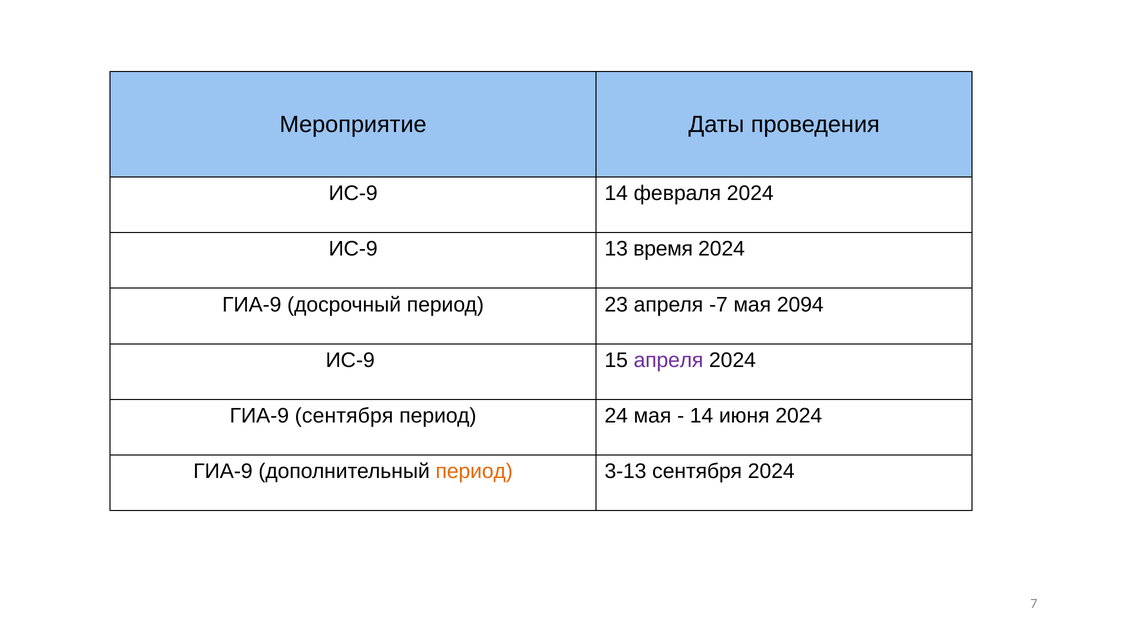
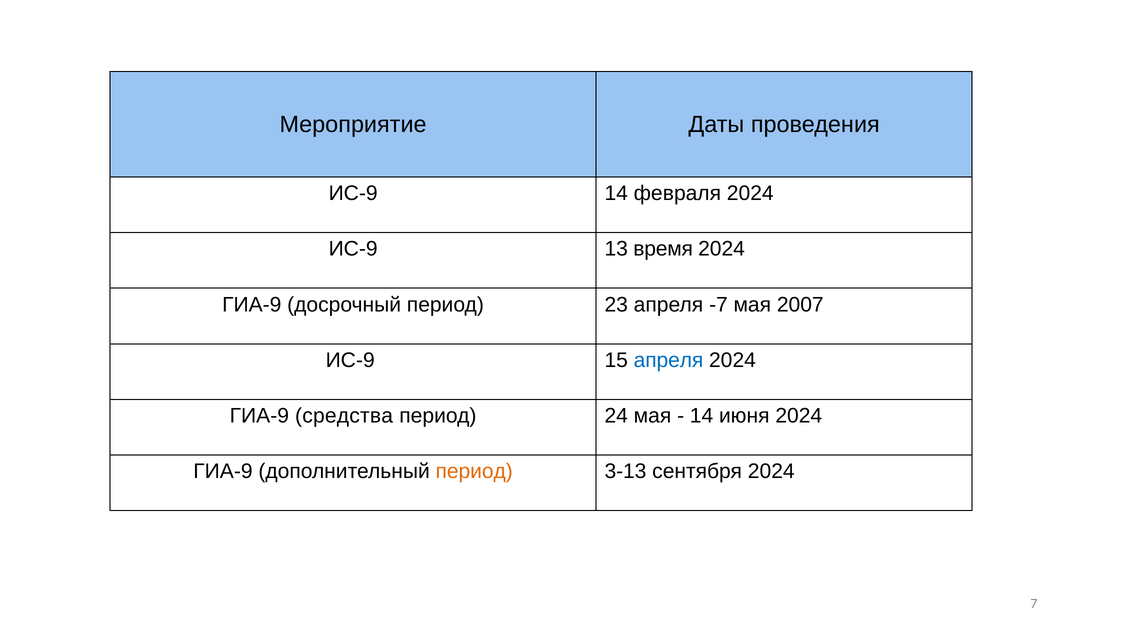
2094: 2094 -> 2007 (800, 304)
апреля colour: purple -> blue (669, 360)
ГИА-9 сентября: сентября -> средства (344, 416)
